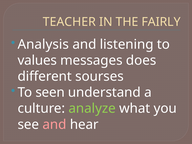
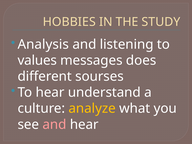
TEACHER: TEACHER -> HOBBIES (69, 22)
FAIRLY: FAIRLY -> STUDY (161, 22)
To seen: seen -> hear (50, 92)
analyze colour: light green -> yellow (92, 108)
